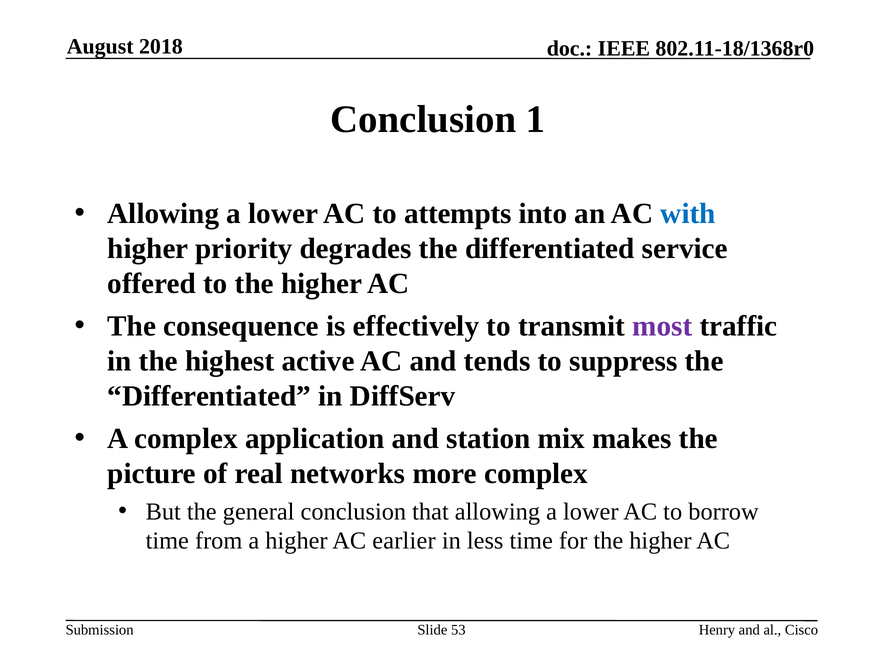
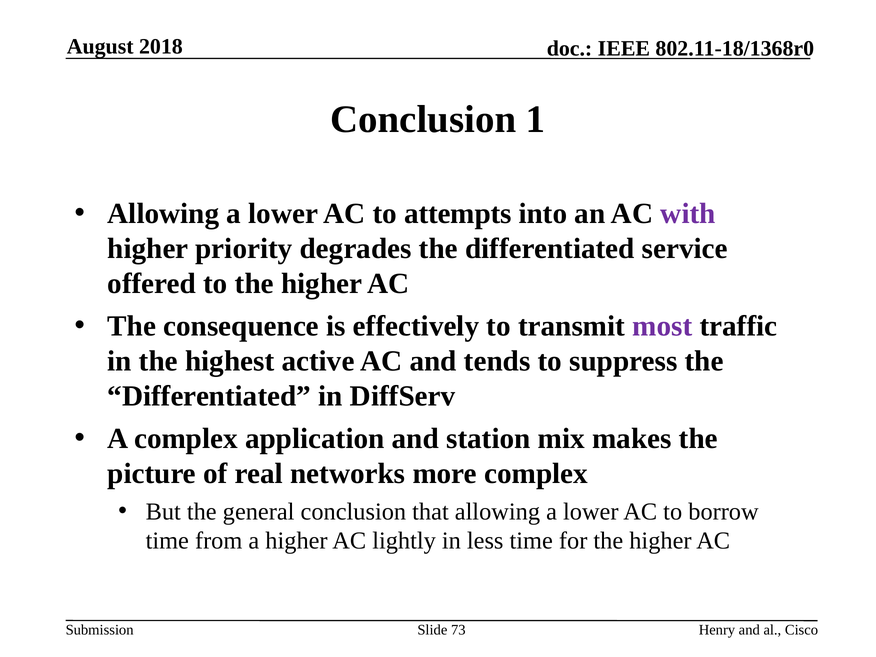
with colour: blue -> purple (688, 214)
earlier: earlier -> lightly (404, 541)
53: 53 -> 73 (458, 630)
